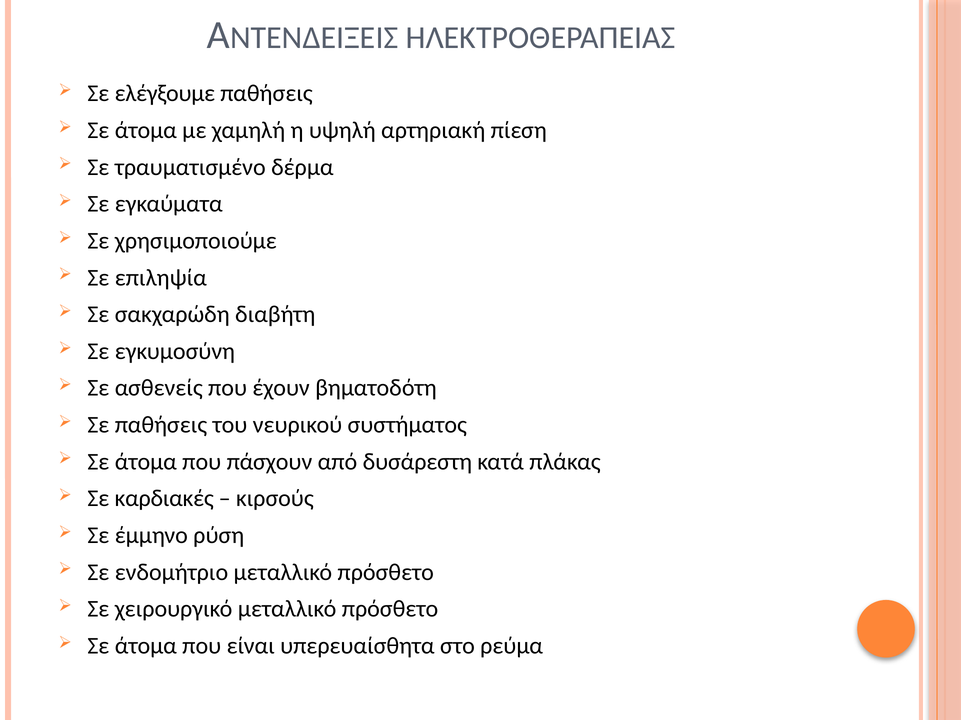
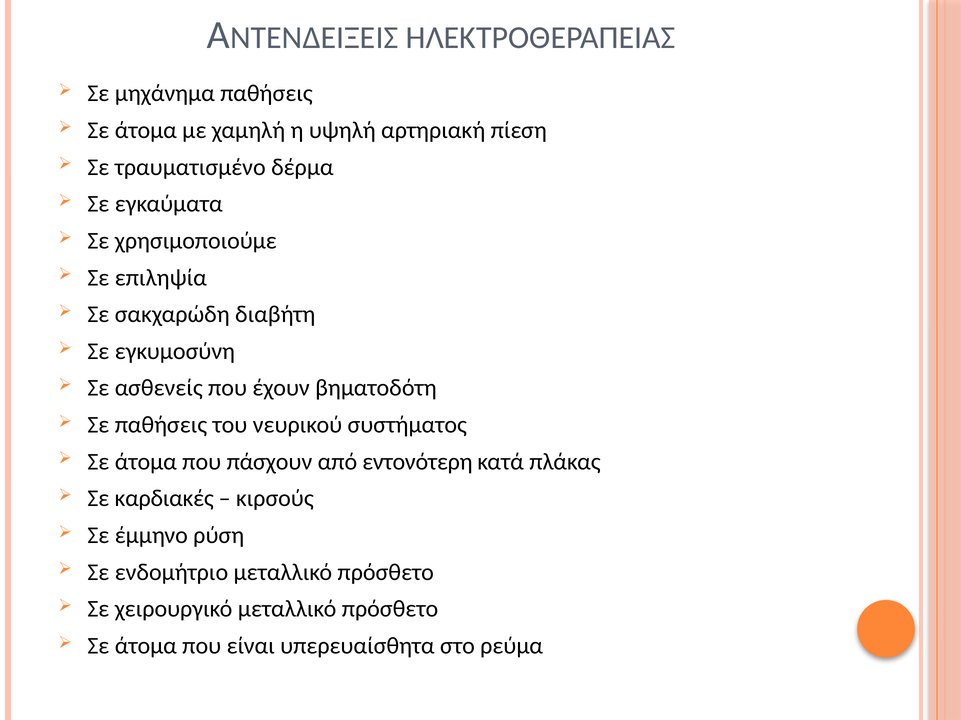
ελέγξουμε: ελέγξουμε -> μηχάνημα (165, 94)
δυσάρεστη: δυσάρεστη -> εντονότερη (417, 462)
